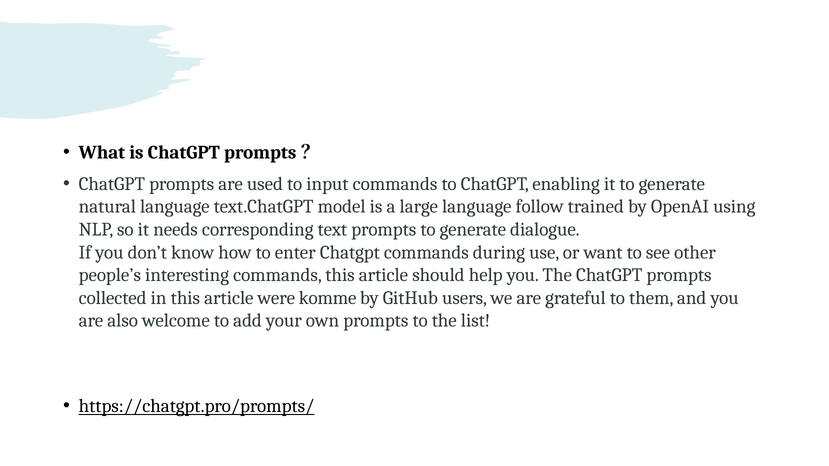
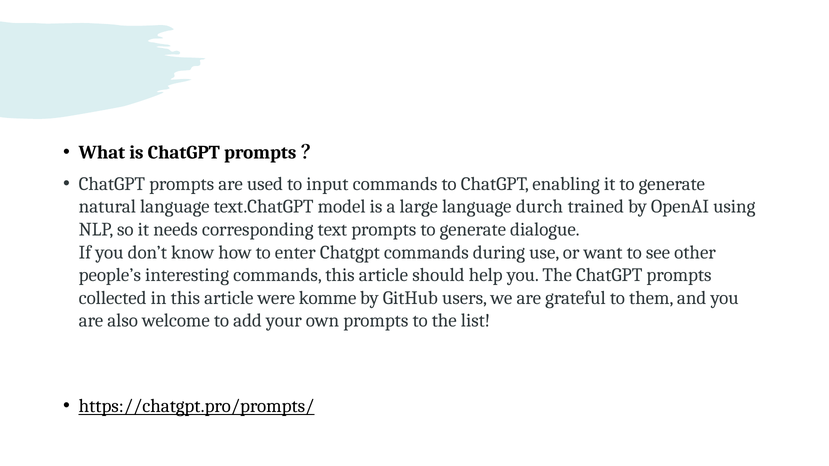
follow: follow -> durch (539, 207)
